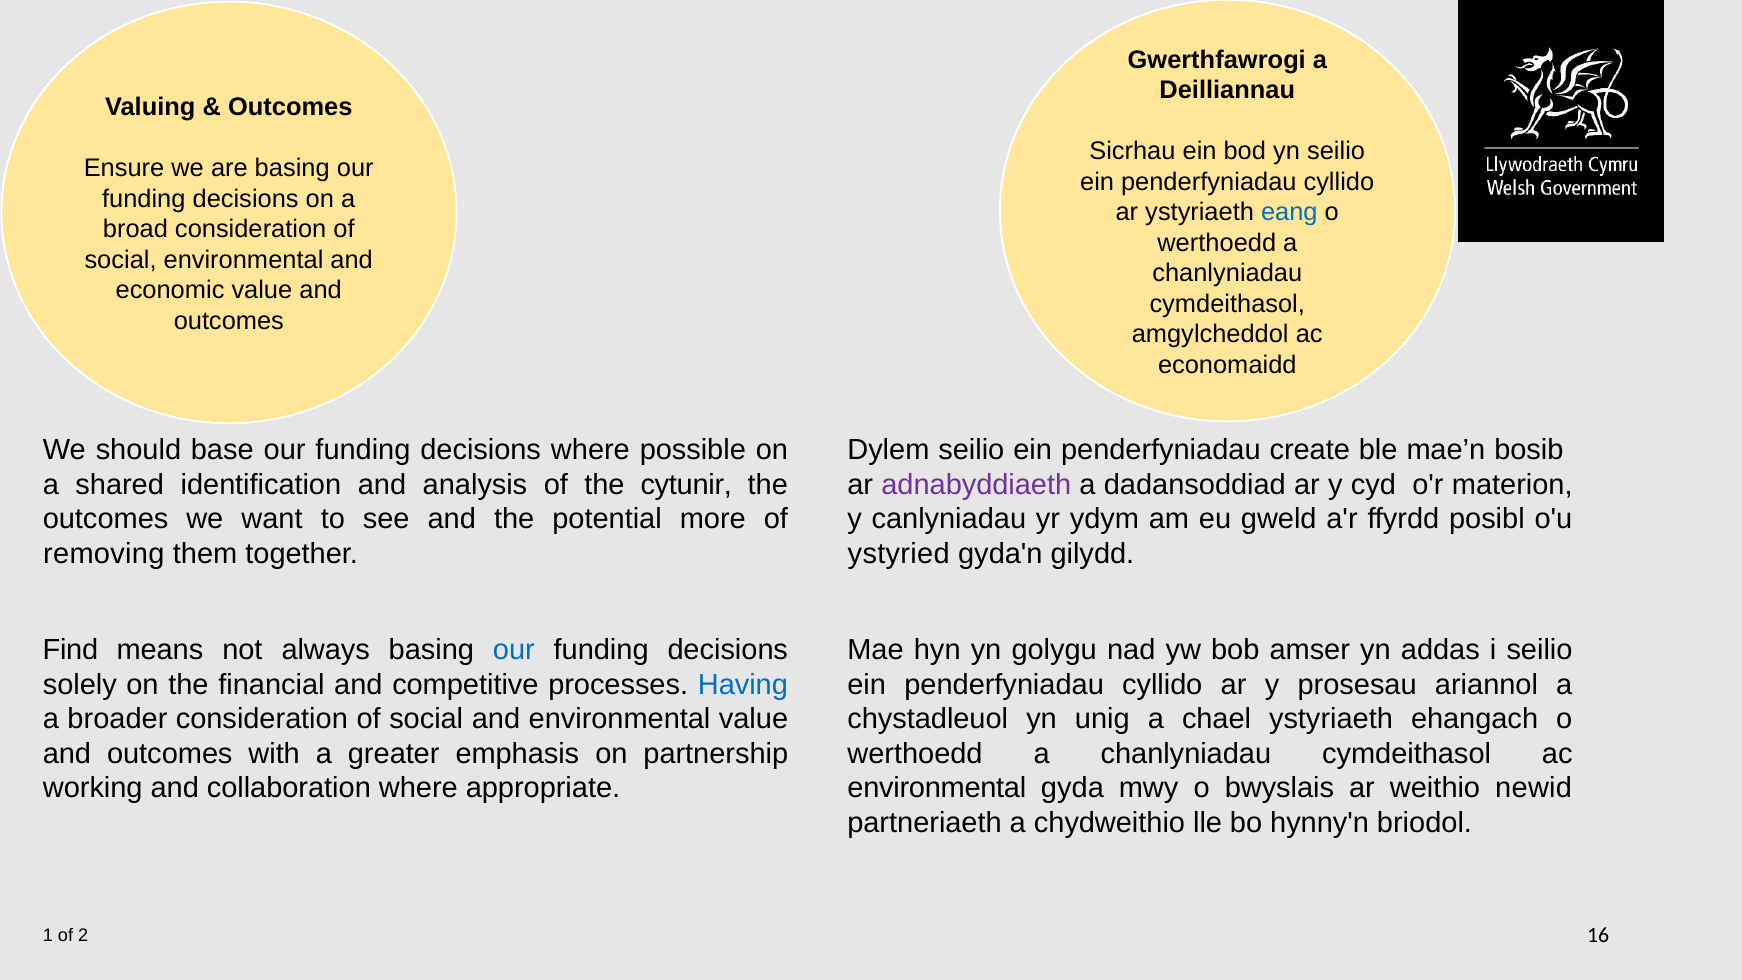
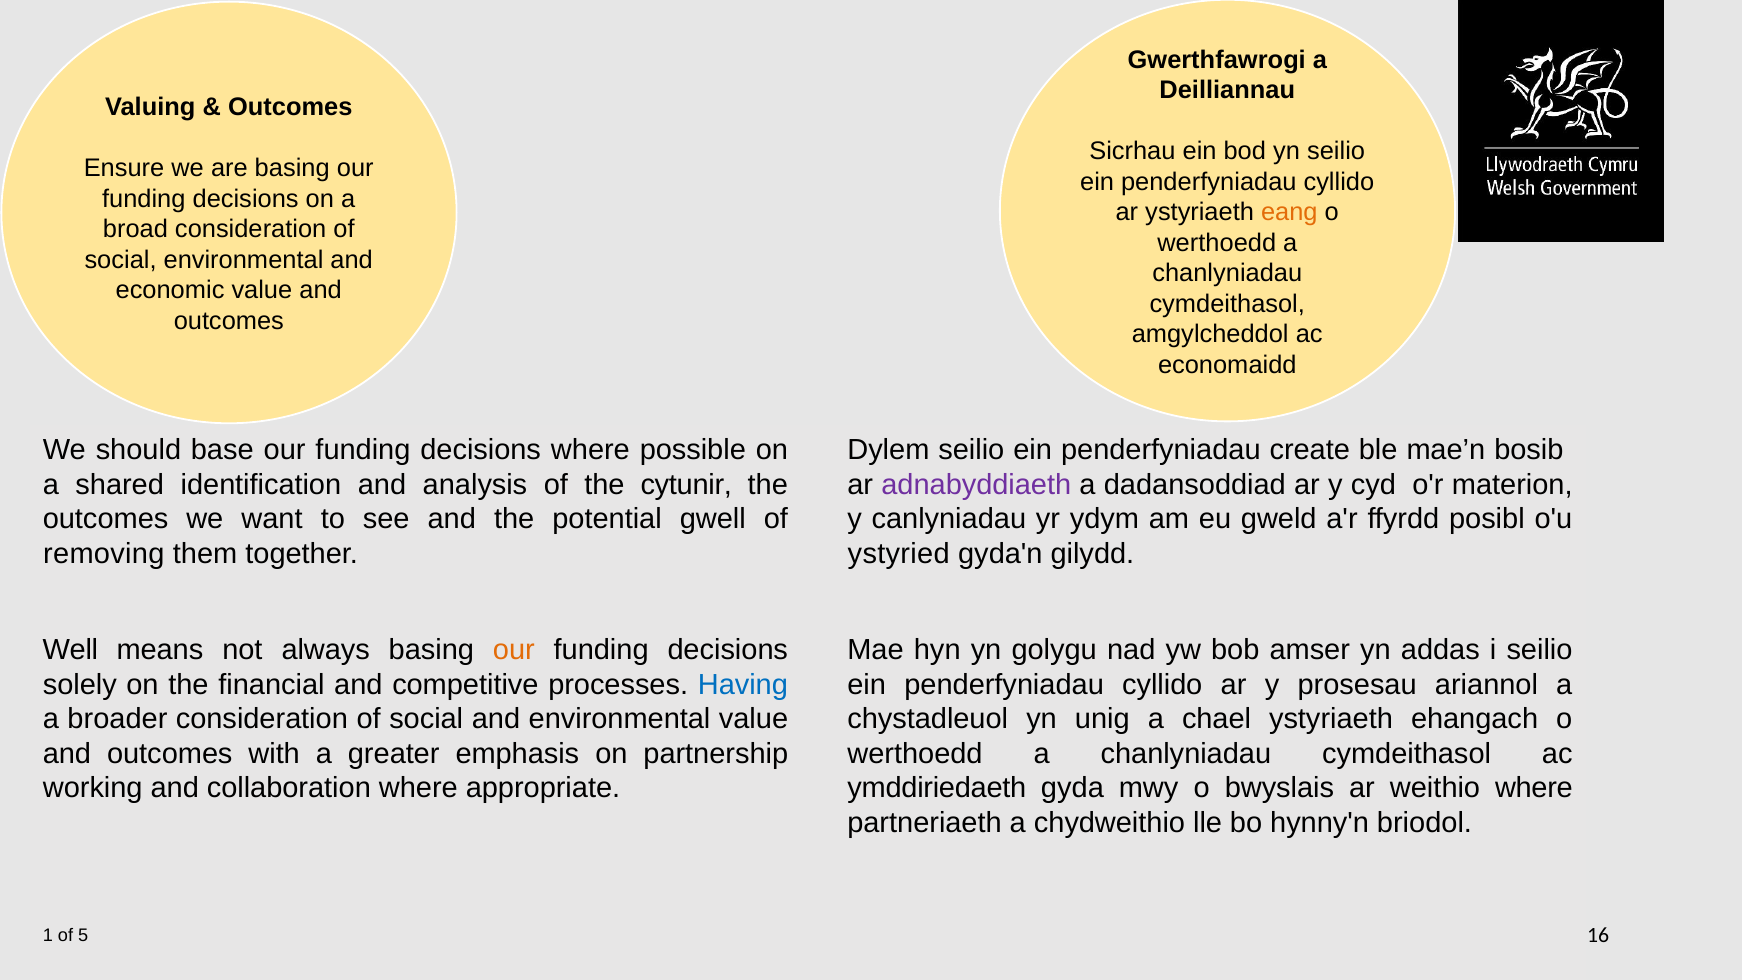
eang colour: blue -> orange (1289, 212)
more: more -> gwell (713, 519)
Find: Find -> Well (70, 650)
our colour: blue -> orange (514, 650)
environmental: environmental -> ymddiriedaeth (937, 788)
weithio newid: newid -> where (1534, 788)
2: 2 -> 5 (83, 936)
